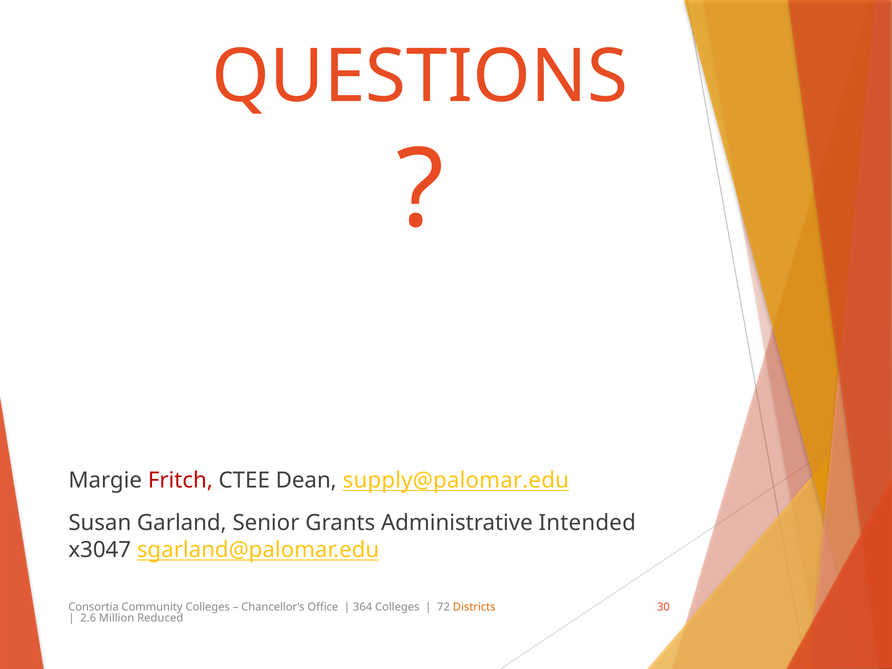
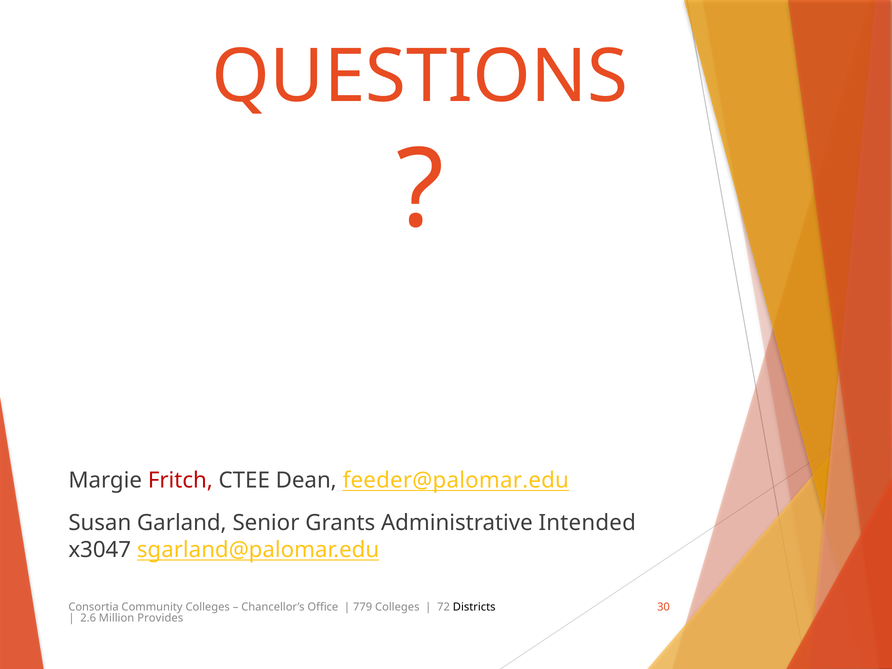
supply@palomar.edu: supply@palomar.edu -> feeder@palomar.edu (456, 480)
364: 364 -> 779 (363, 607)
Districts colour: orange -> black (474, 607)
Reduced: Reduced -> Provides (160, 618)
